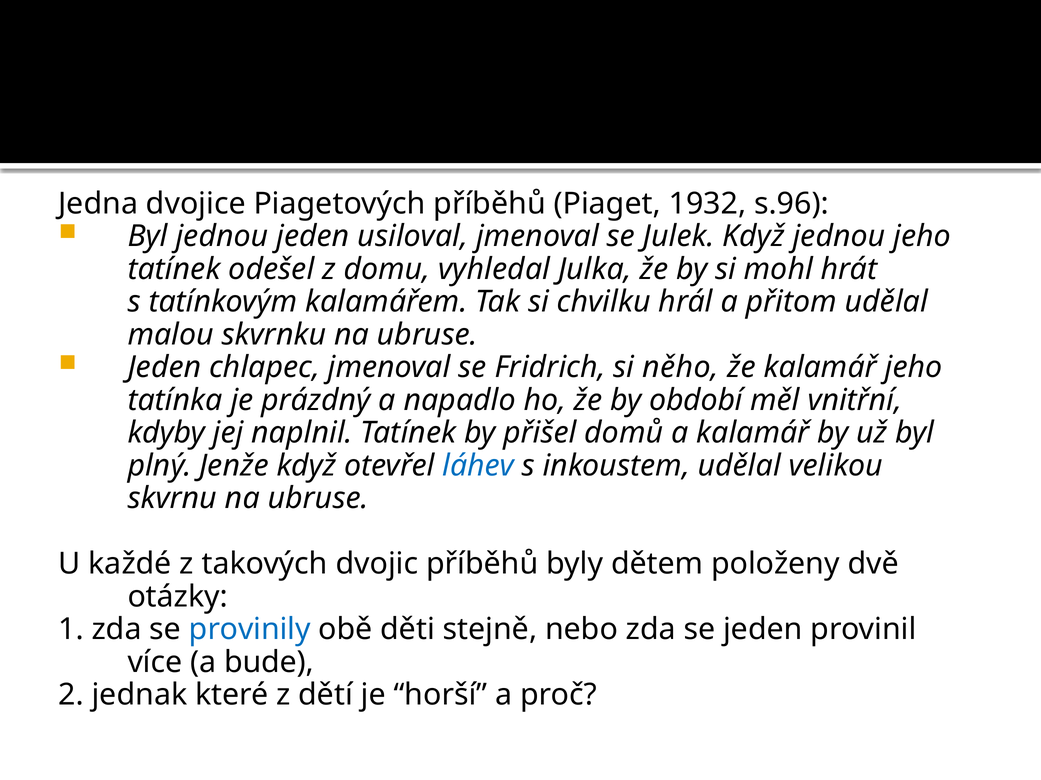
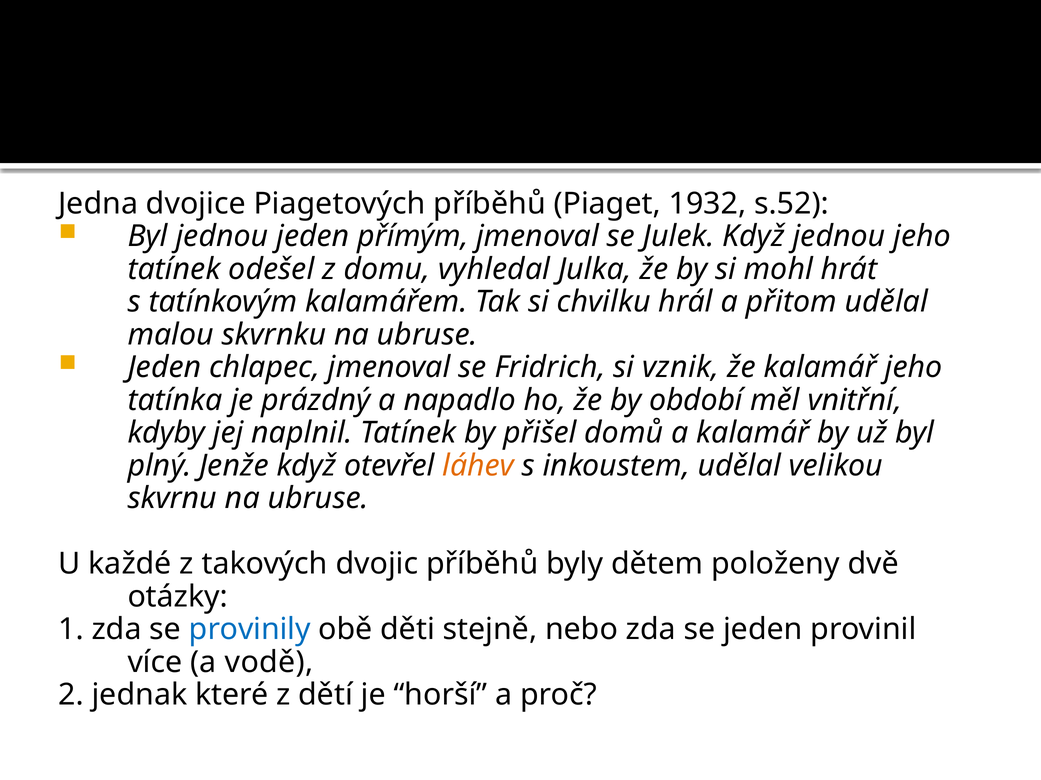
s.96: s.96 -> s.52 (791, 204)
usiloval: usiloval -> přímým (413, 237)
něho: něho -> vznik (681, 368)
láhev colour: blue -> orange (478, 466)
bude: bude -> vodě (269, 663)
